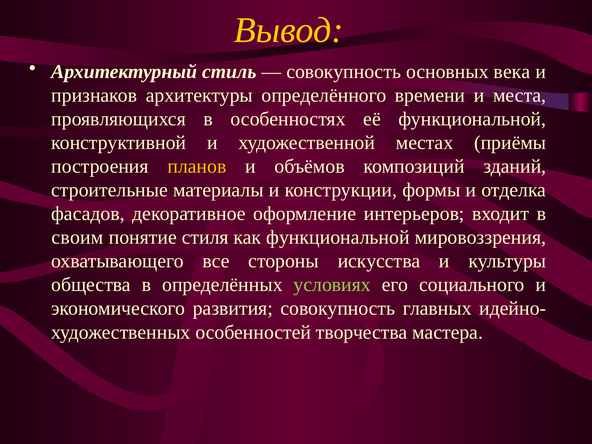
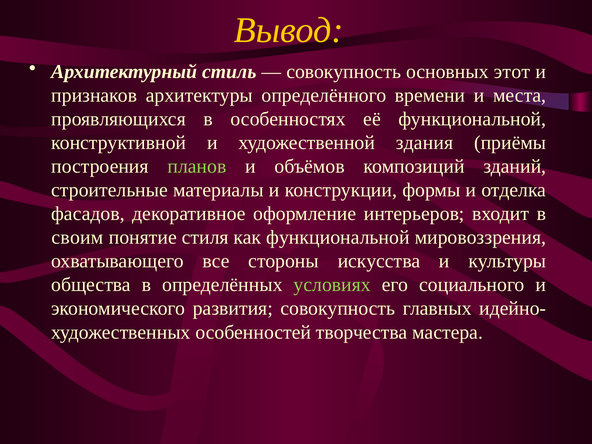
века: века -> этот (512, 72)
местах: местах -> здания (425, 143)
планов colour: yellow -> light green (197, 166)
